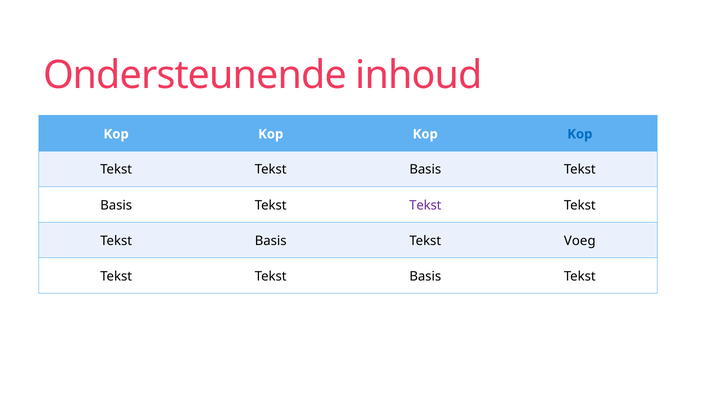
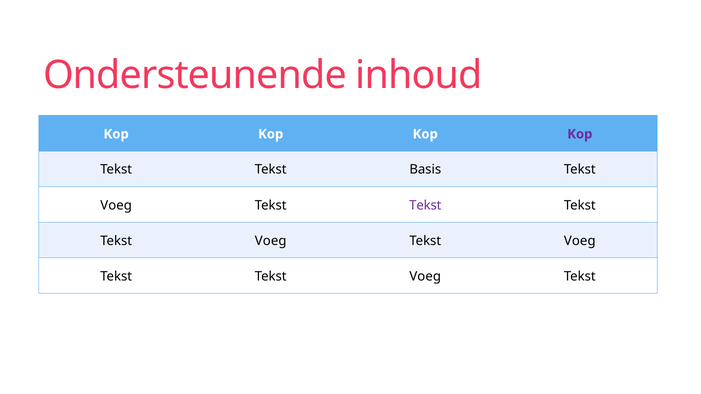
Kop colour: blue -> purple (580, 134)
Basis: Basis -> Voeg (116, 205)
Basis: Basis -> Voeg (271, 241)
Basis: Basis -> Voeg (425, 277)
